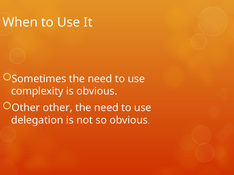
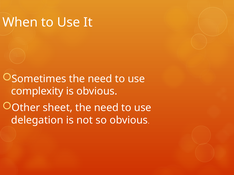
Other other: other -> sheet (58, 108)
